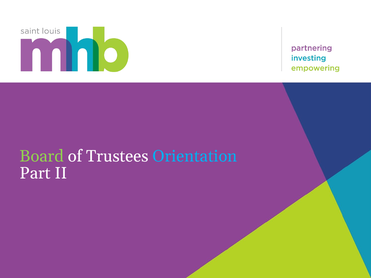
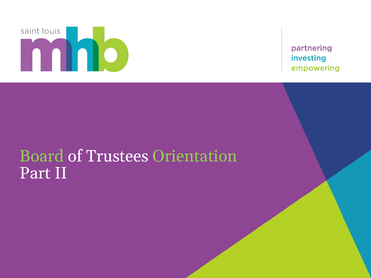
Orientation colour: light blue -> light green (195, 156)
